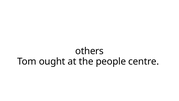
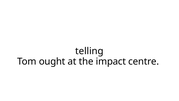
others: others -> telling (89, 51)
people: people -> impact (111, 61)
